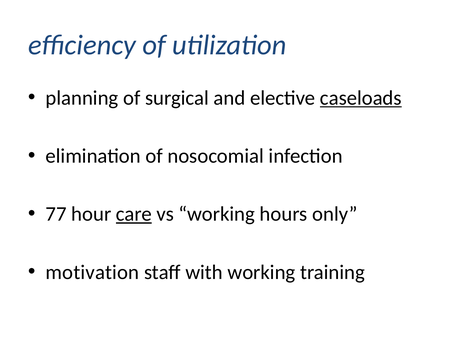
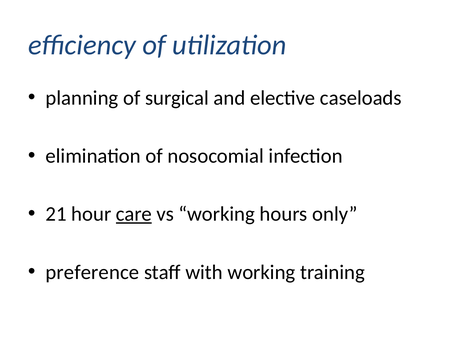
caseloads underline: present -> none (361, 98)
77: 77 -> 21 (56, 214)
motivation: motivation -> preference (92, 272)
